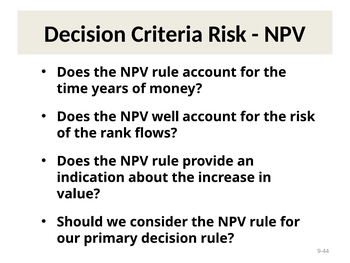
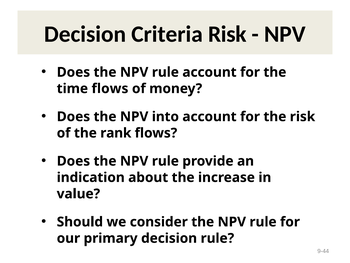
time years: years -> flows (110, 88)
well: well -> into (165, 116)
